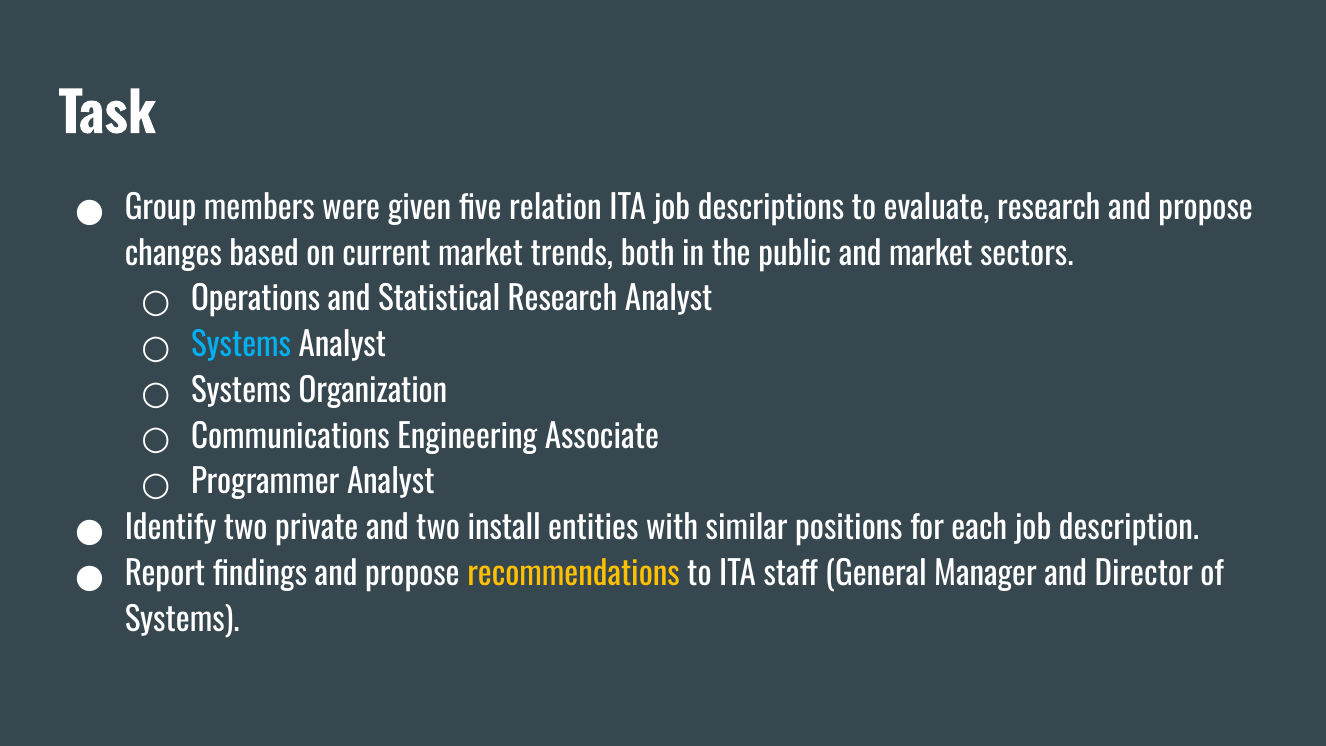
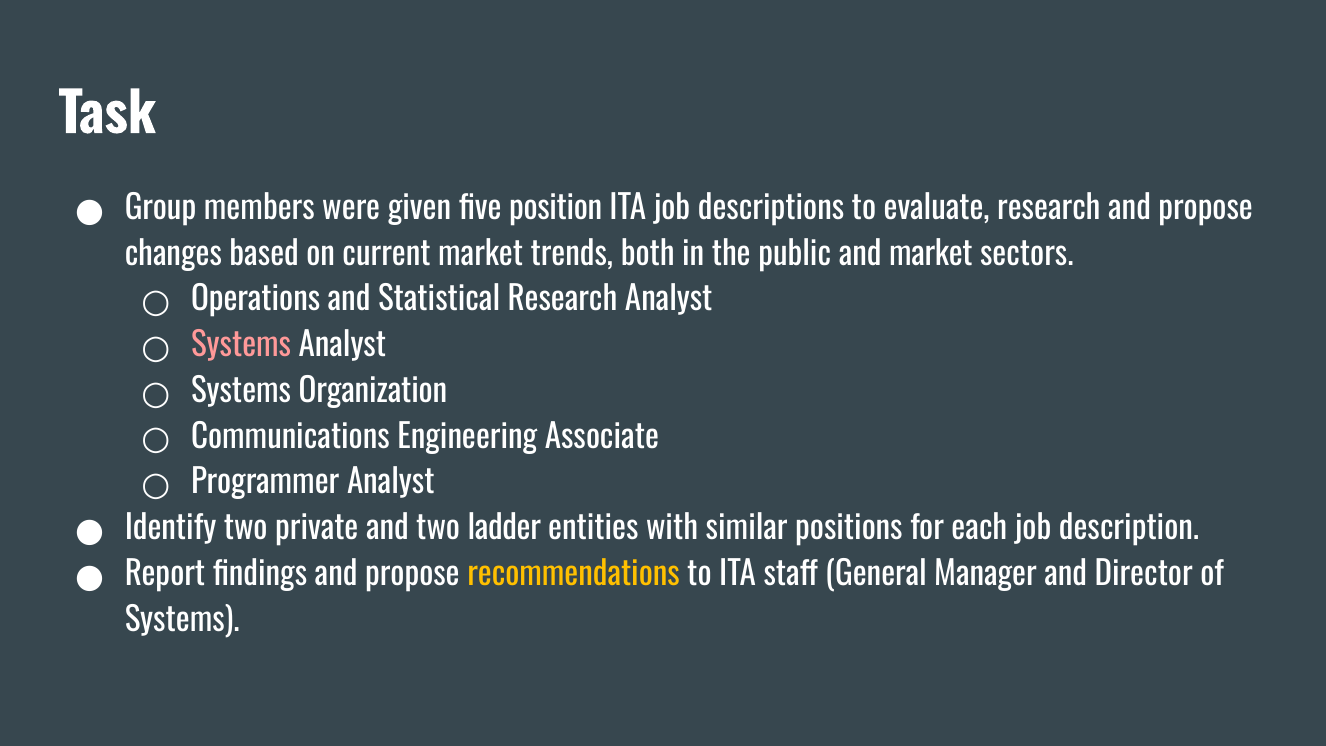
relation: relation -> position (556, 209)
Systems colour: light blue -> pink (241, 346)
install: install -> ladder (504, 529)
